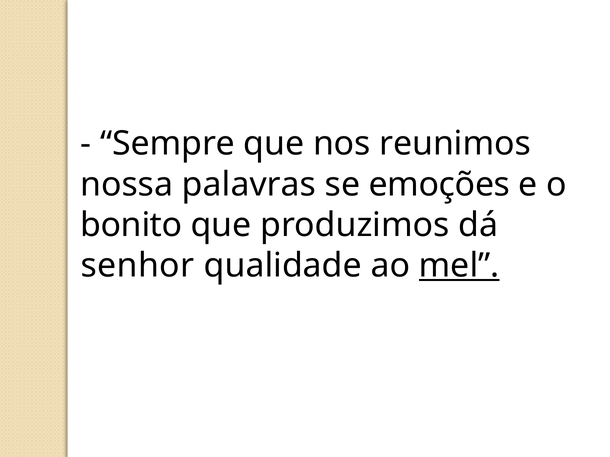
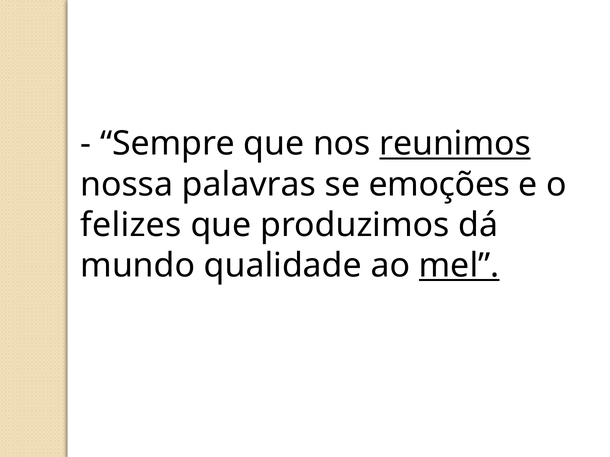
reunimos underline: none -> present (455, 144)
bonito: bonito -> felizes (131, 225)
senhor: senhor -> mundo (138, 266)
